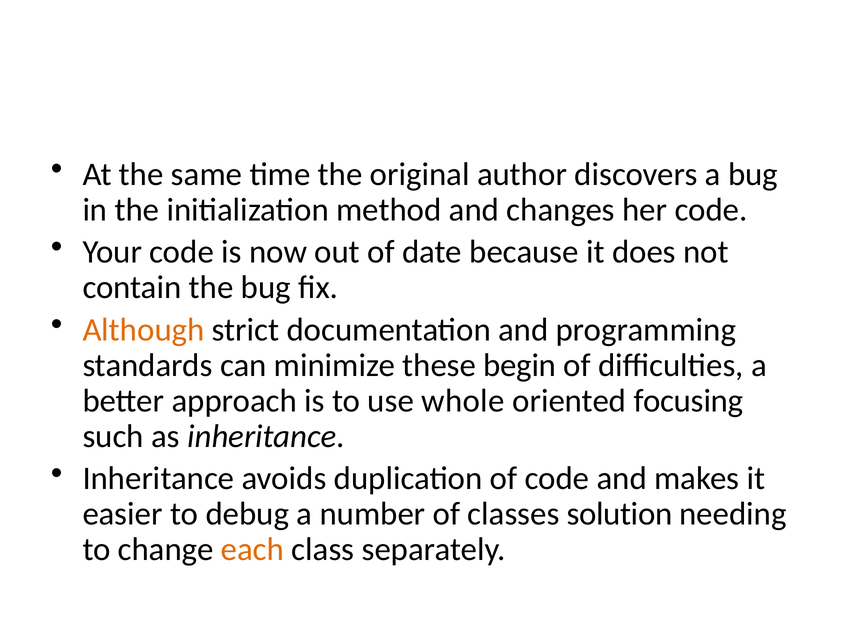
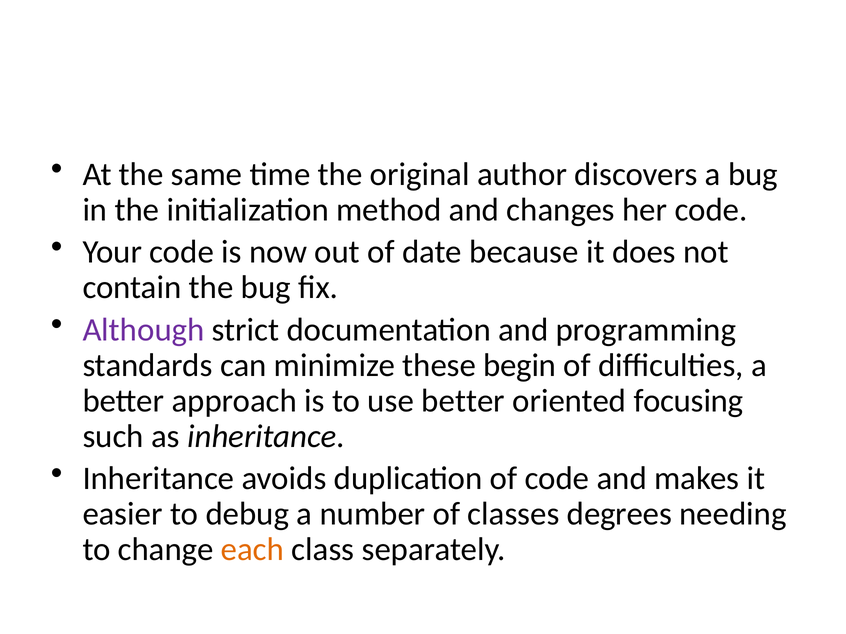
Although colour: orange -> purple (143, 330)
use whole: whole -> better (463, 401)
solution: solution -> degrees (619, 514)
